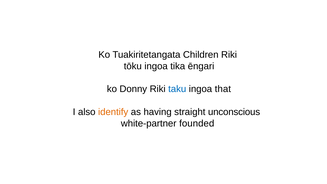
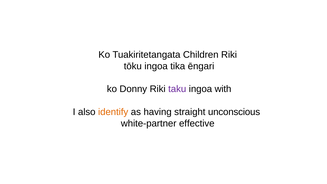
taku colour: blue -> purple (177, 89)
that: that -> with (223, 89)
founded: founded -> effective (197, 123)
